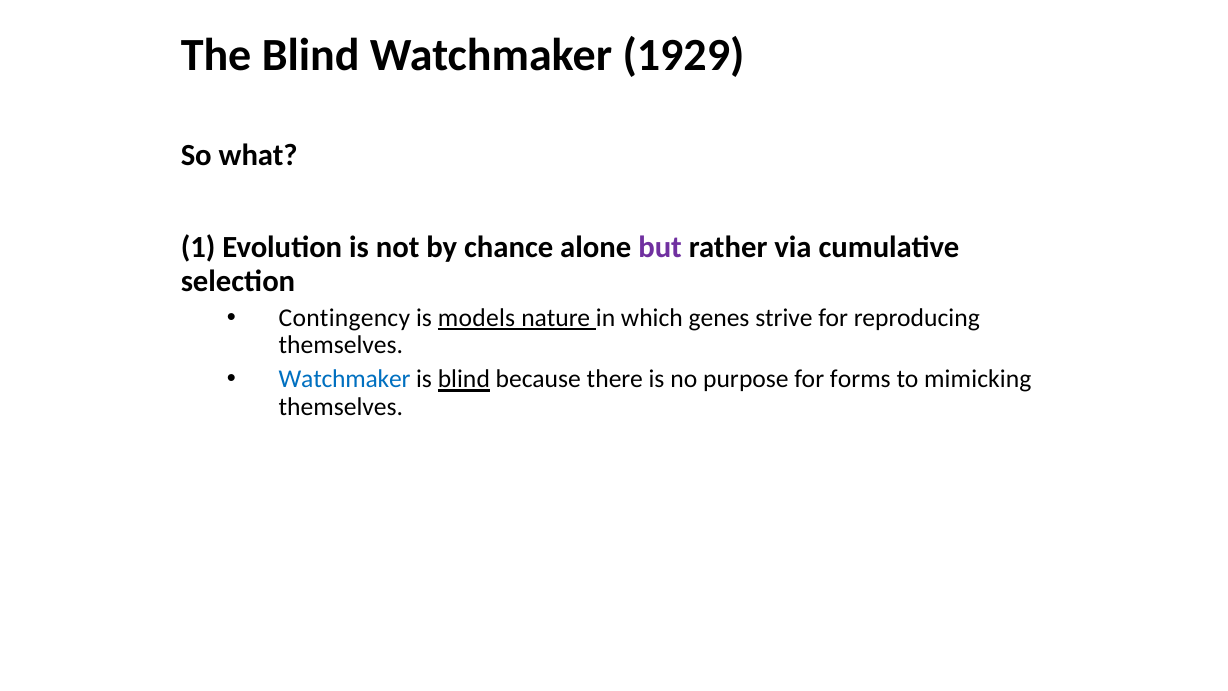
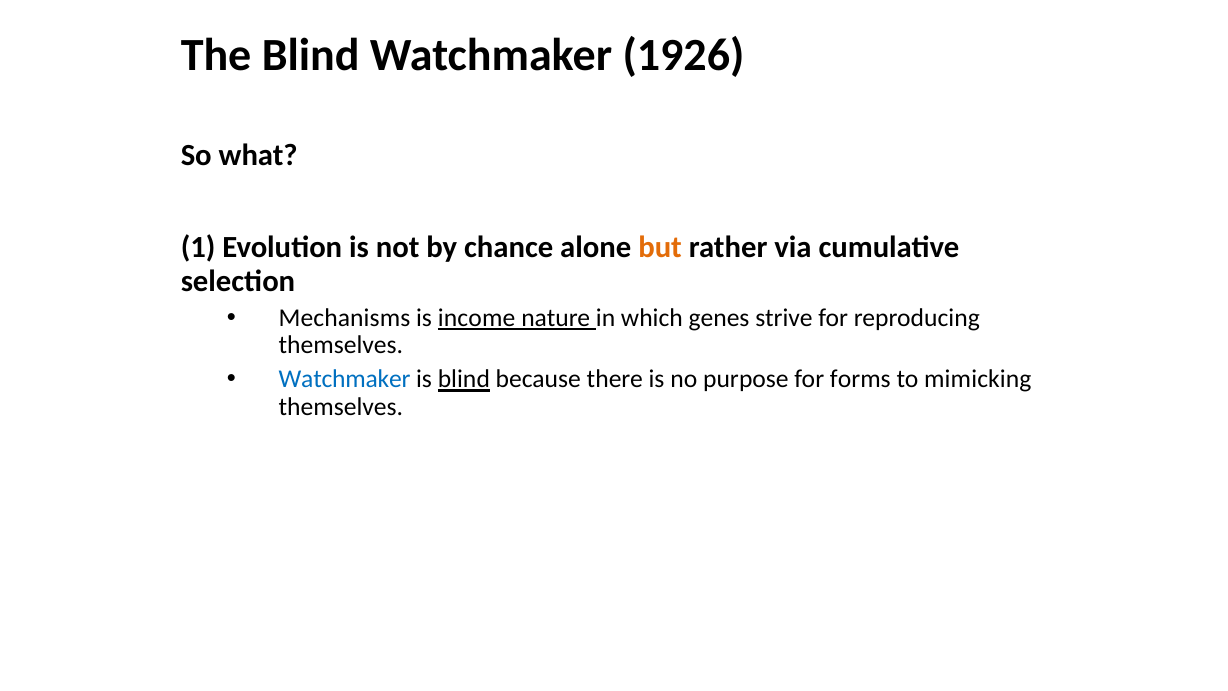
1929: 1929 -> 1926 (683, 55)
but colour: purple -> orange (660, 248)
Contingency: Contingency -> Mechanisms (344, 318)
models: models -> income (477, 318)
